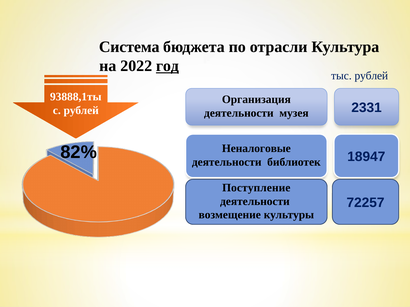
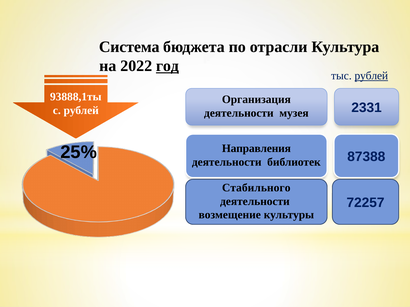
рублей underline: none -> present (371, 76)
Неналоговые: Неналоговые -> Направления (256, 149)
82%: 82% -> 25% (79, 152)
18947: 18947 -> 87388 (366, 157)
Поступление: Поступление -> Стабильного (256, 188)
